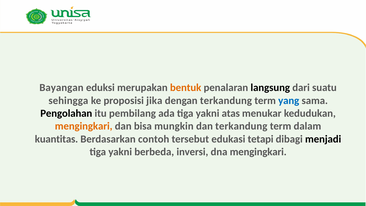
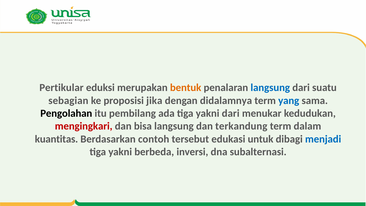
Bayangan: Bayangan -> Pertikular (61, 88)
langsung colour: black -> blue (270, 88)
sehingga: sehingga -> sebagian (68, 100)
dengan terkandung: terkandung -> didalamnya (226, 100)
yakni atas: atas -> dari (231, 113)
mengingkari colour: orange -> red (84, 126)
bisa mungkin: mungkin -> langsung (174, 126)
tetapi: tetapi -> untuk (261, 139)
menjadi colour: black -> blue (323, 139)
dna mengingkari: mengingkari -> subalternasi (258, 152)
